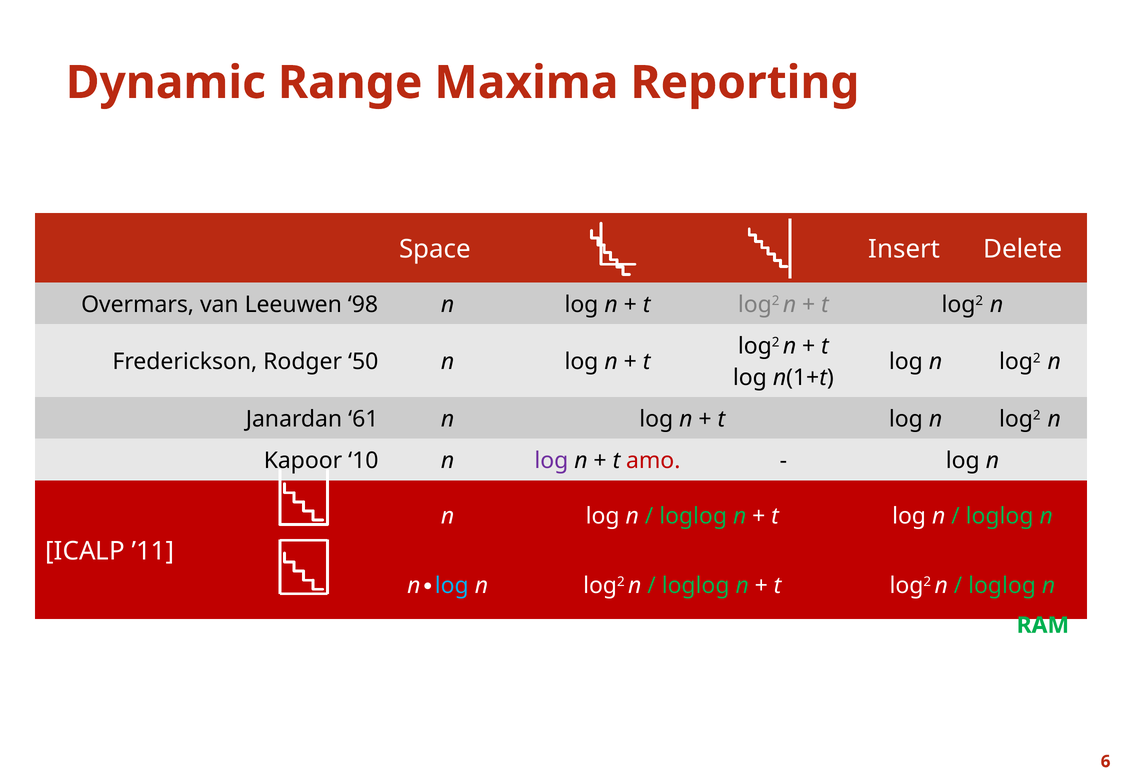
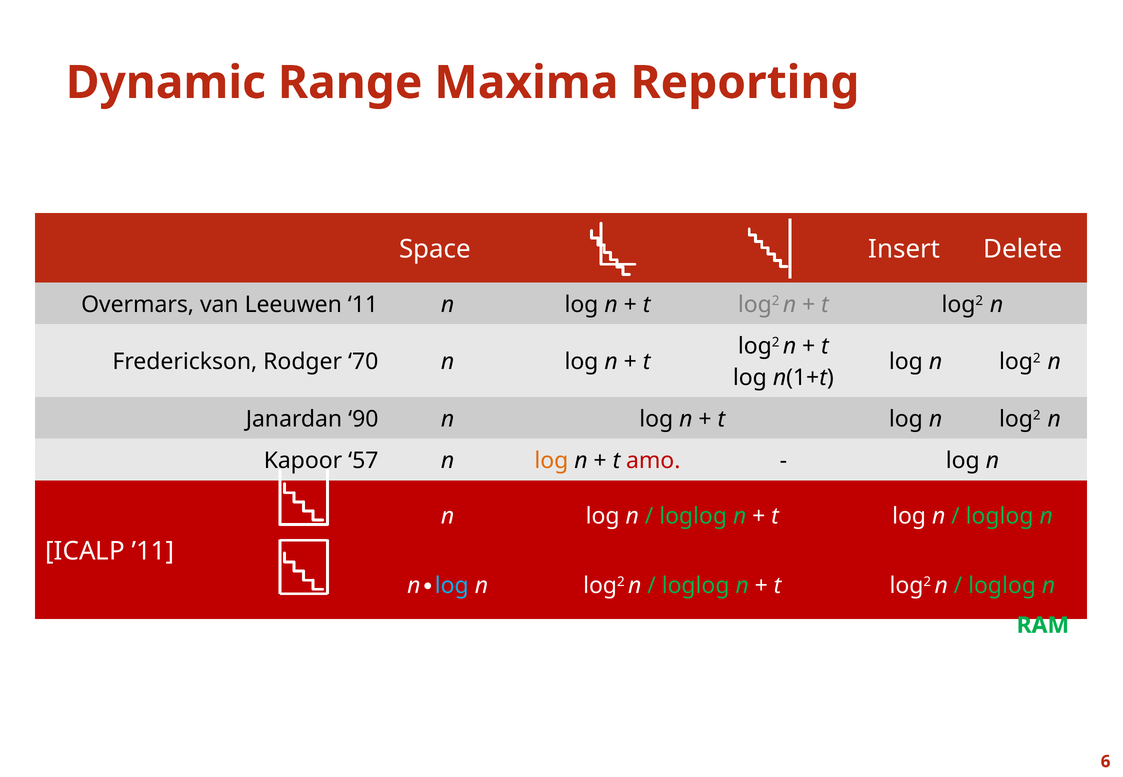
98: 98 -> 11 (363, 305)
50: 50 -> 70 (363, 362)
61: 61 -> 90 (363, 419)
10: 10 -> 57 (363, 461)
log colour: purple -> orange (551, 461)
